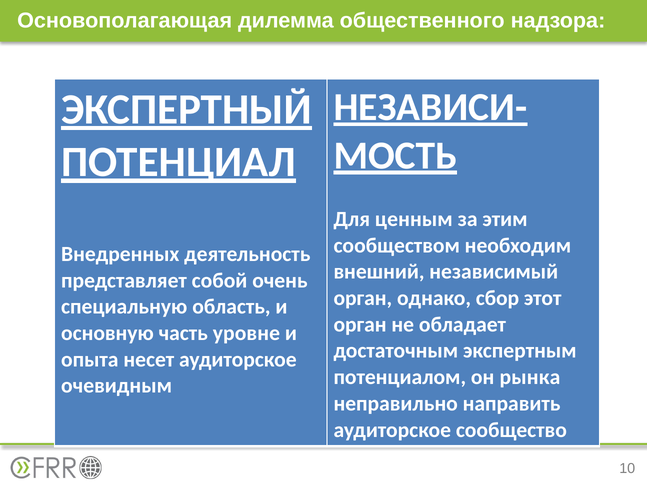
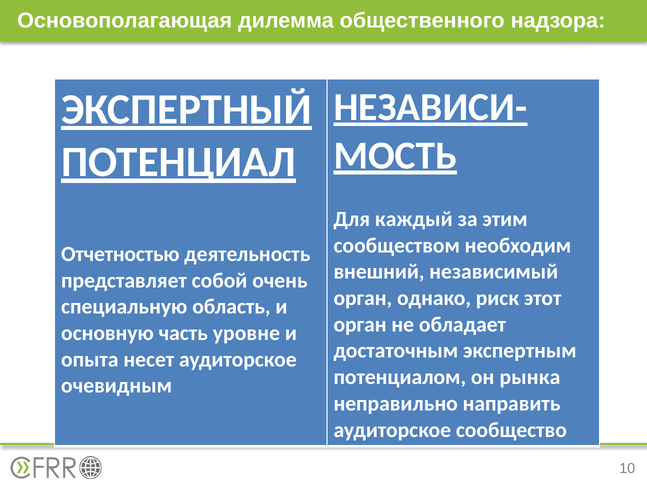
ценным: ценным -> каждый (414, 219)
Внедренных: Внедренных -> Отчетностью (120, 254)
сбор: сбор -> риск (497, 298)
